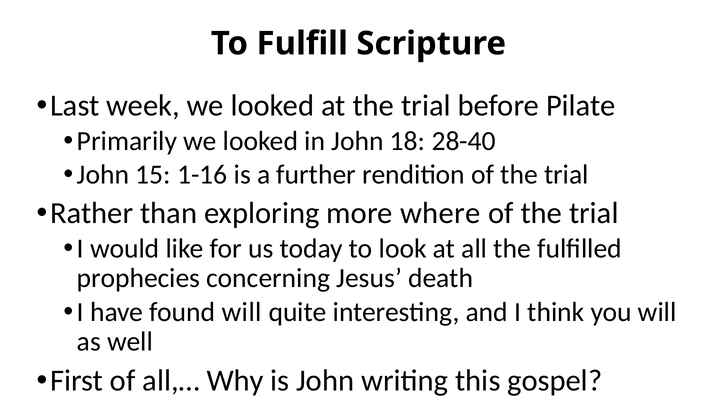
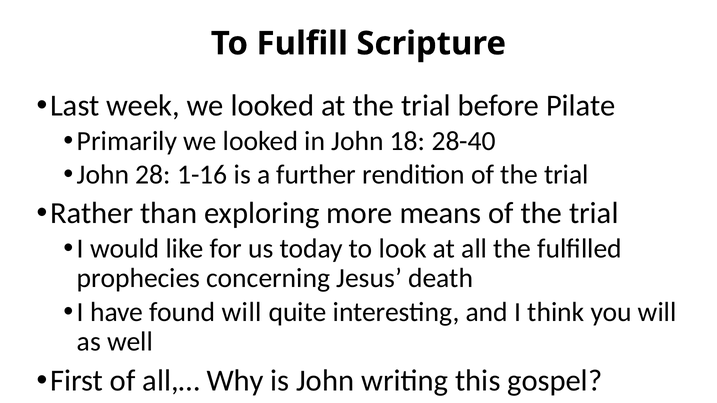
15: 15 -> 28 (153, 175)
where: where -> means (440, 214)
